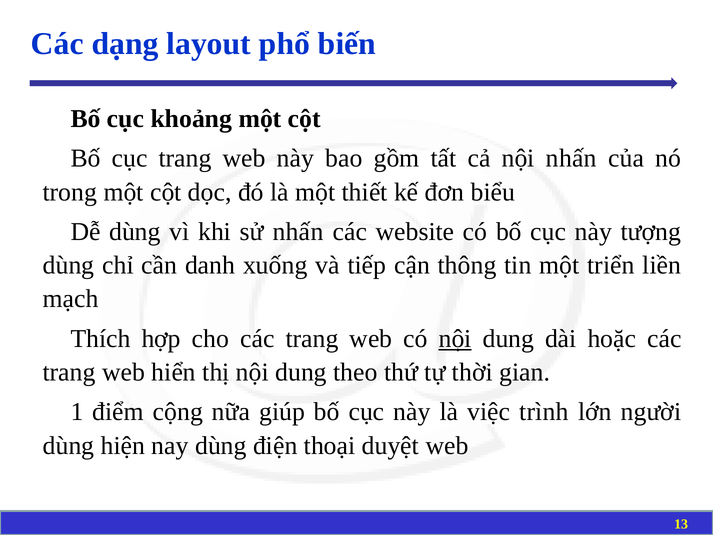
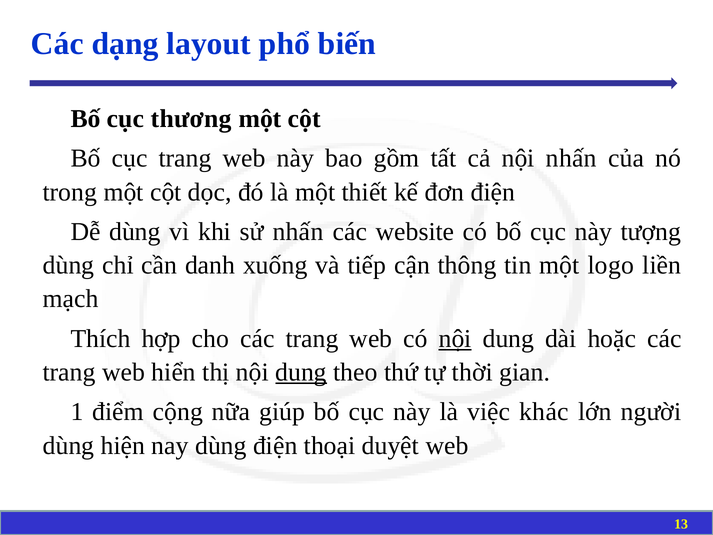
khoảng: khoảng -> thương (191, 119)
đơn biểu: biểu -> điện (493, 192)
triển: triển -> logo (611, 265)
dung underline: none -> present (301, 372)
trình: trình -> khác (544, 412)
